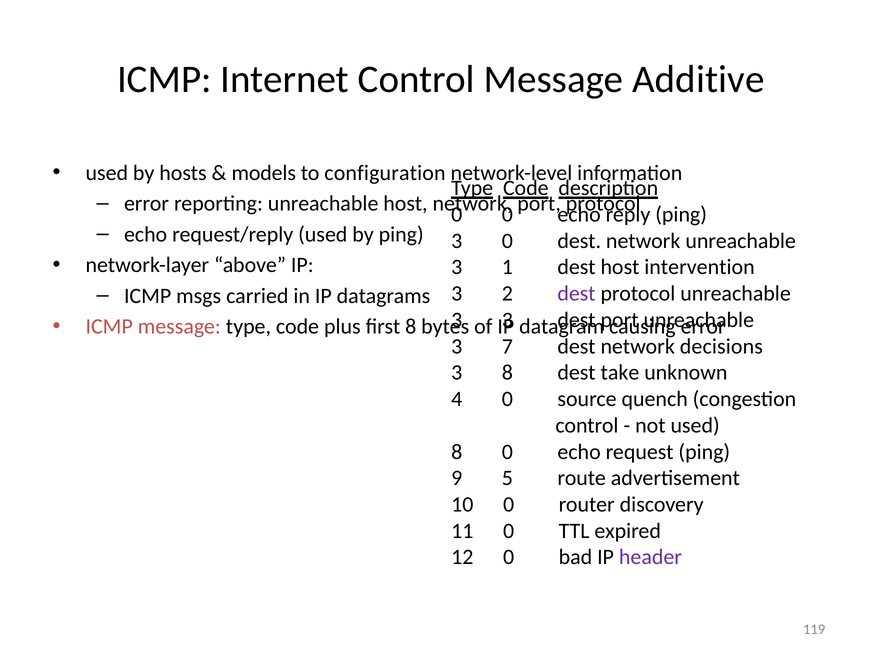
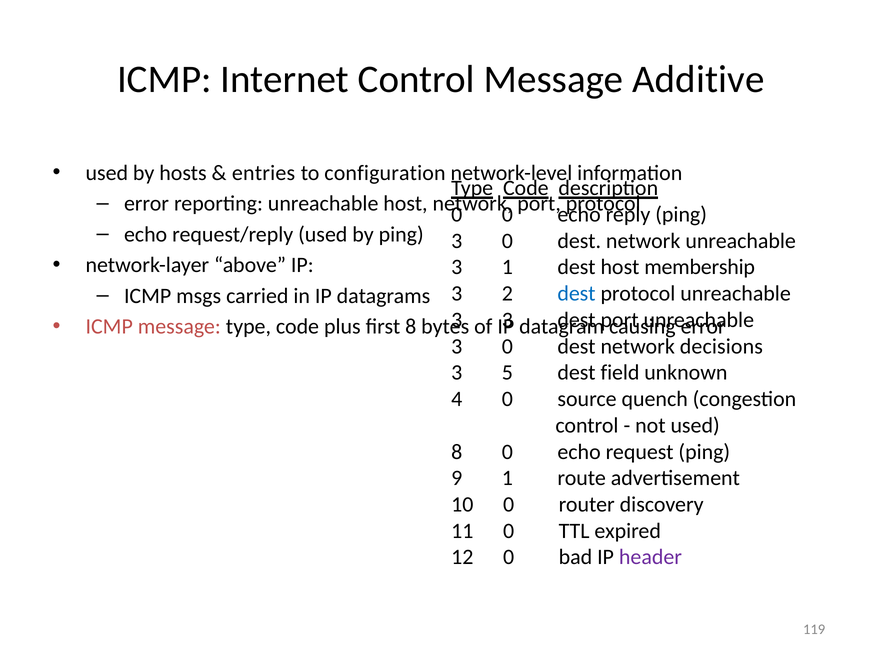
models: models -> entries (264, 173)
intervention: intervention -> membership (700, 267)
dest colour: purple -> blue (576, 293)
7: 7 -> 0 (507, 346)
3 8: 8 -> 5 (507, 372)
take: take -> field (620, 372)
9 5: 5 -> 1 (507, 478)
